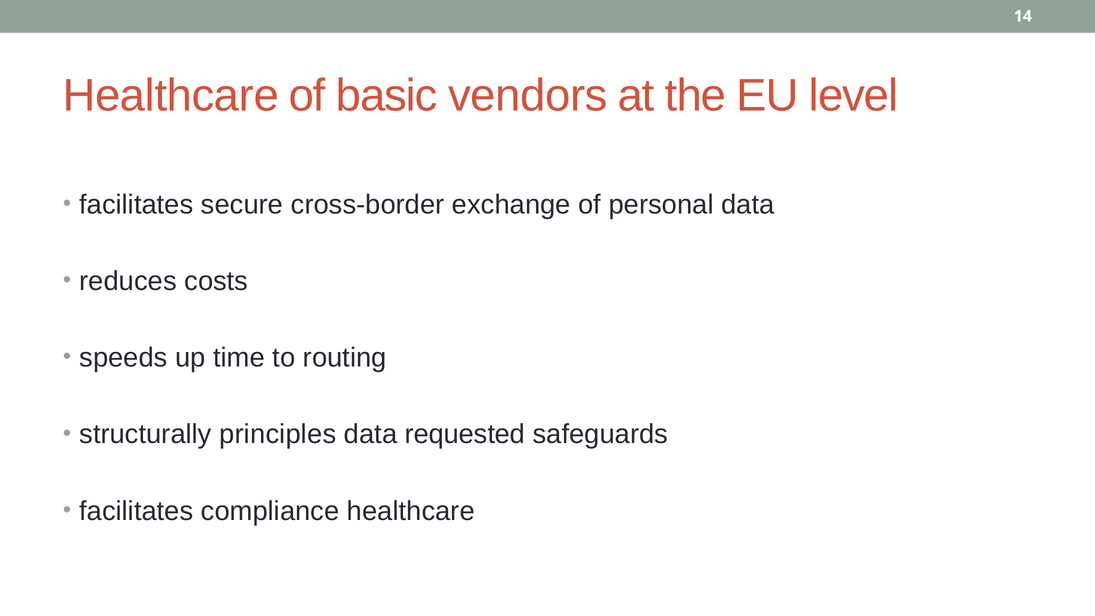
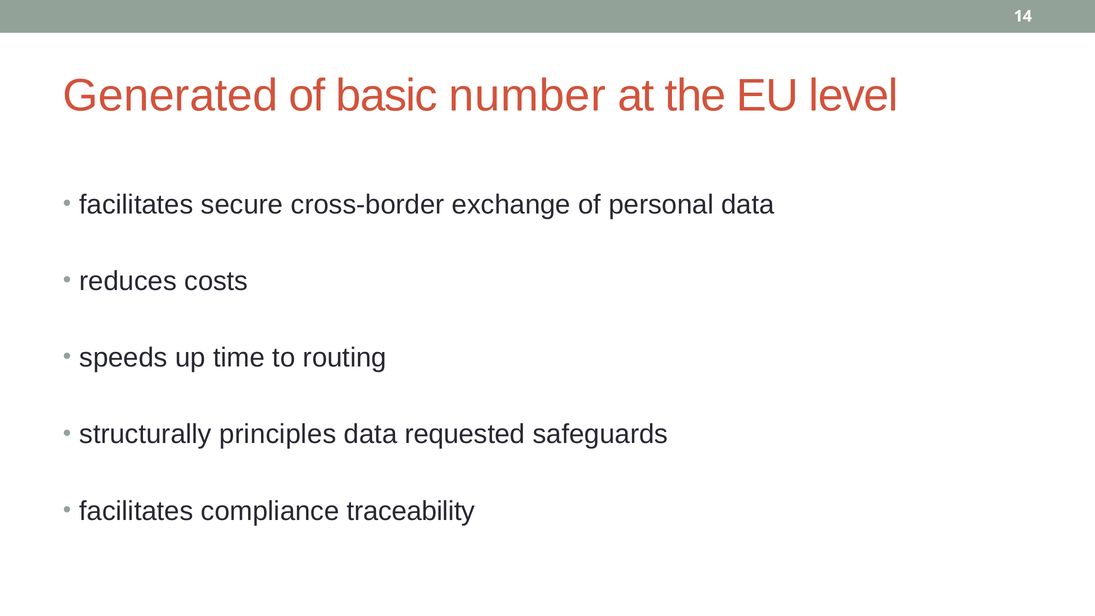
Healthcare: Healthcare -> Generated (171, 96)
vendors: vendors -> number (527, 96)
compliance healthcare: healthcare -> traceability (411, 511)
